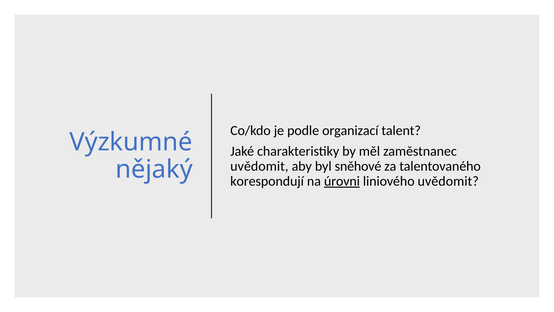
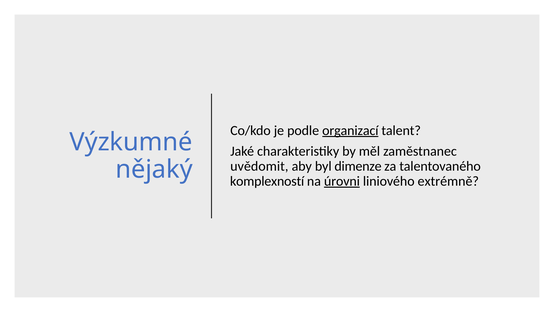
organizací underline: none -> present (350, 130)
sněhové: sněhové -> dimenze (358, 166)
korespondují: korespondují -> komplexností (267, 181)
liniového uvědomit: uvědomit -> extrémně (448, 181)
